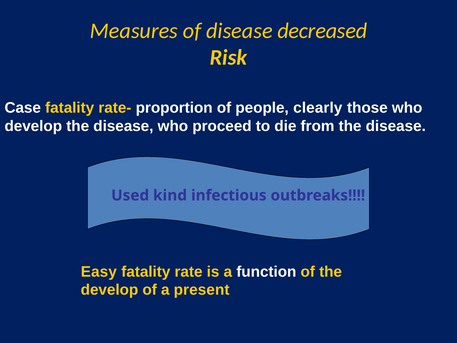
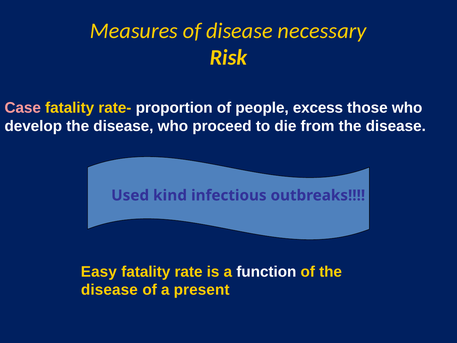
decreased: decreased -> necessary (322, 31)
Case colour: white -> pink (23, 108)
clearly: clearly -> excess (318, 108)
develop: develop -> disease (109, 290)
